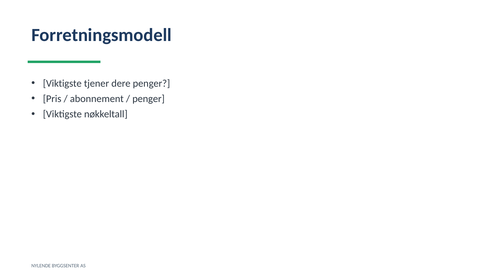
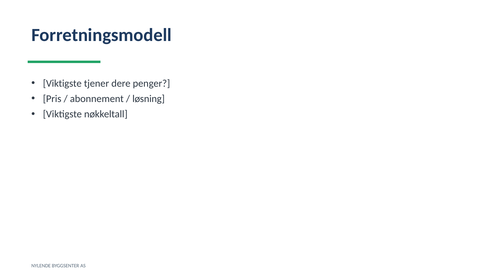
penger: penger -> løsning (149, 99)
